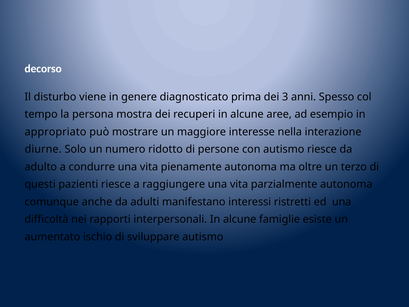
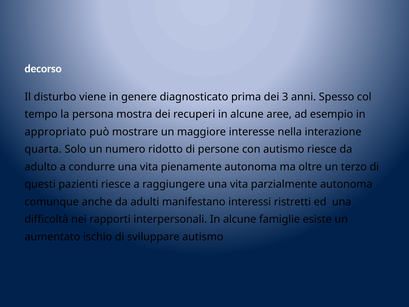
diurne: diurne -> quarta (43, 149)
